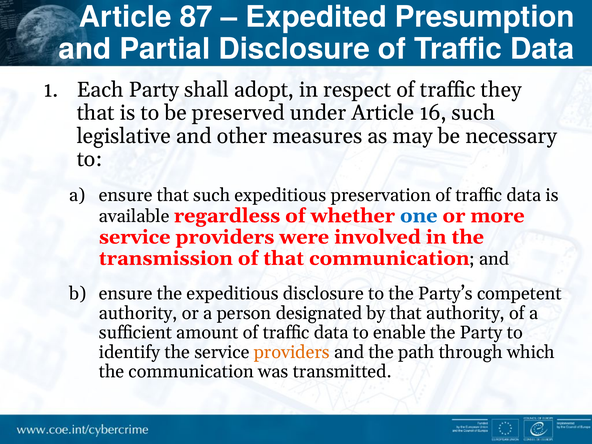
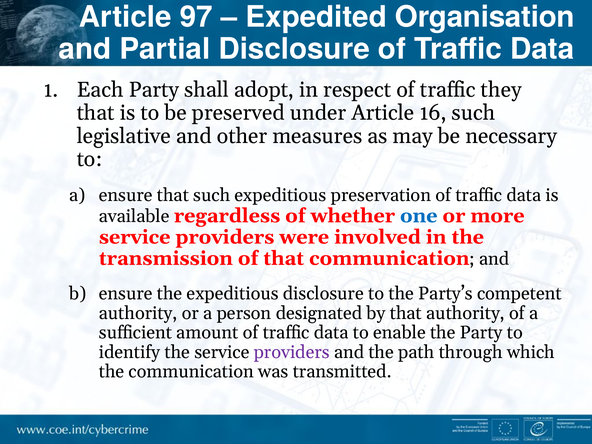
87: 87 -> 97 (196, 17)
Presumption: Presumption -> Organisation (485, 17)
providers colour: orange -> purple (292, 352)
